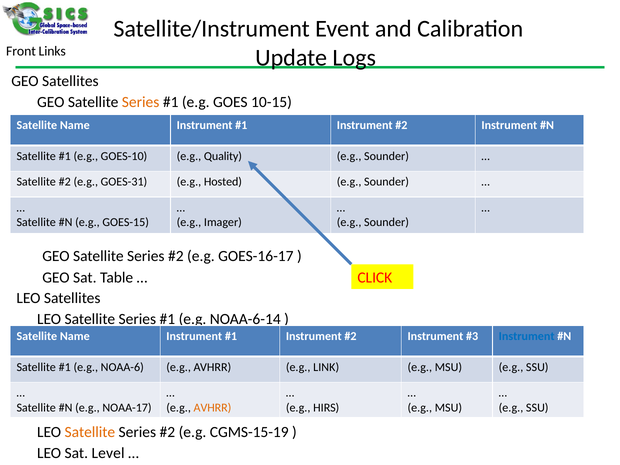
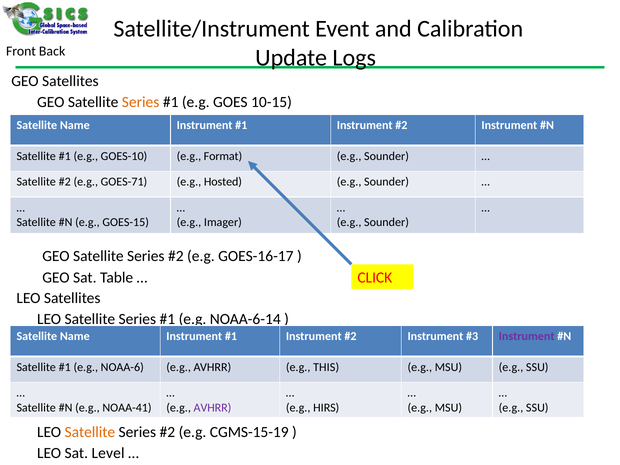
Links: Links -> Back (52, 51)
Quality: Quality -> Format (223, 156)
GOES-31: GOES-31 -> GOES-71 (124, 182)
Instrument colour: blue -> purple (527, 336)
LINK: LINK -> THIS (326, 367)
NOAA-17: NOAA-17 -> NOAA-41 (127, 408)
AVHRR colour: orange -> purple (212, 408)
